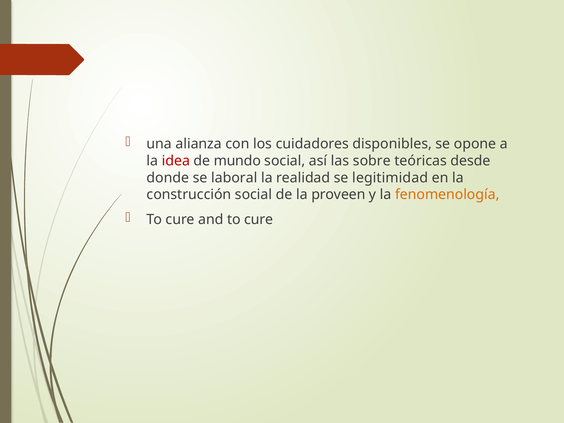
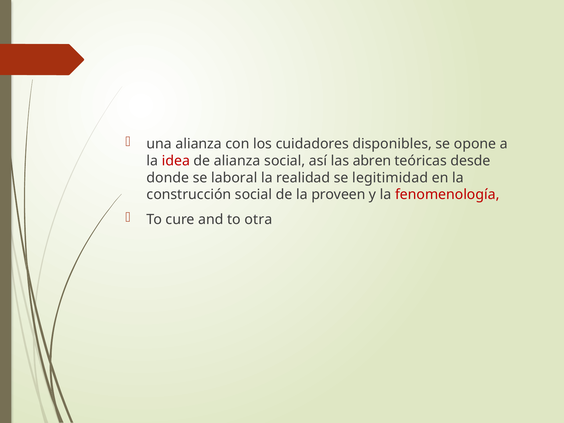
de mundo: mundo -> alianza (237, 161)
sobre: sobre -> abren (372, 161)
fenomenología colour: orange -> red (447, 195)
and to cure: cure -> otra (258, 219)
